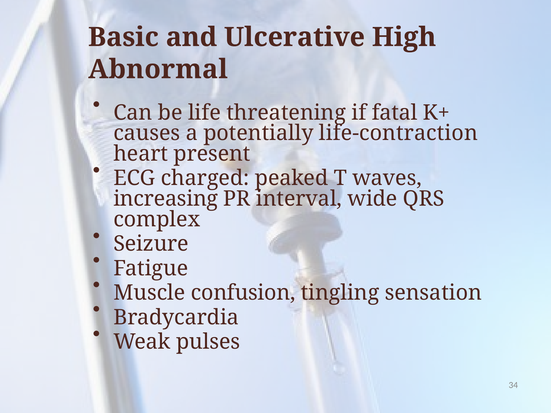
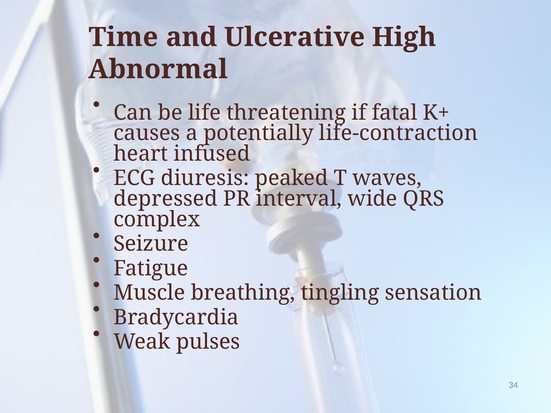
Basic: Basic -> Time (123, 37)
present: present -> infused (212, 154)
charged: charged -> diuresis (205, 178)
increasing: increasing -> depressed (166, 199)
confusion: confusion -> breathing (243, 293)
